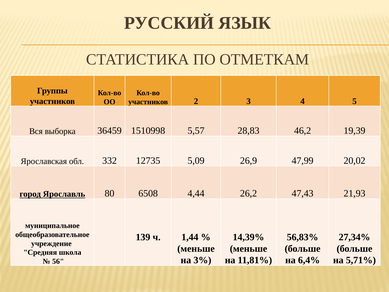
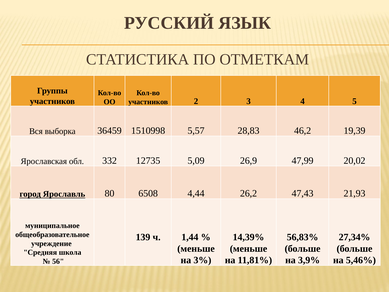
6,4%: 6,4% -> 3,9% (309, 260)
5,71%: 5,71% -> 5,46% (361, 260)
